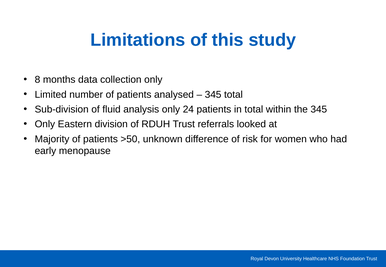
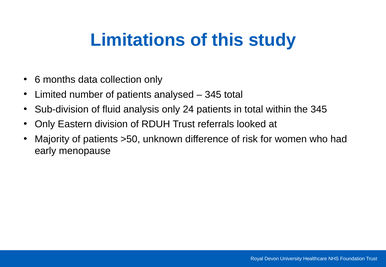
8: 8 -> 6 (37, 80)
